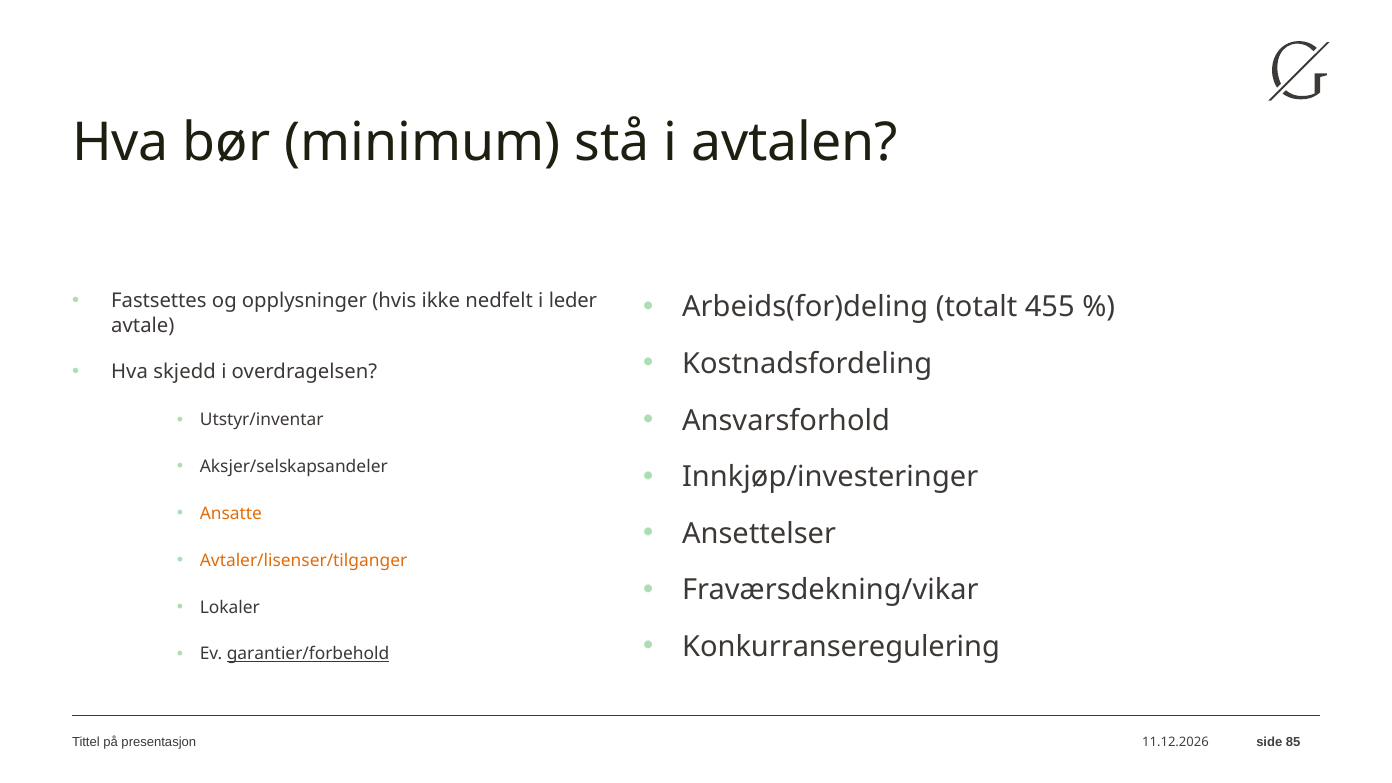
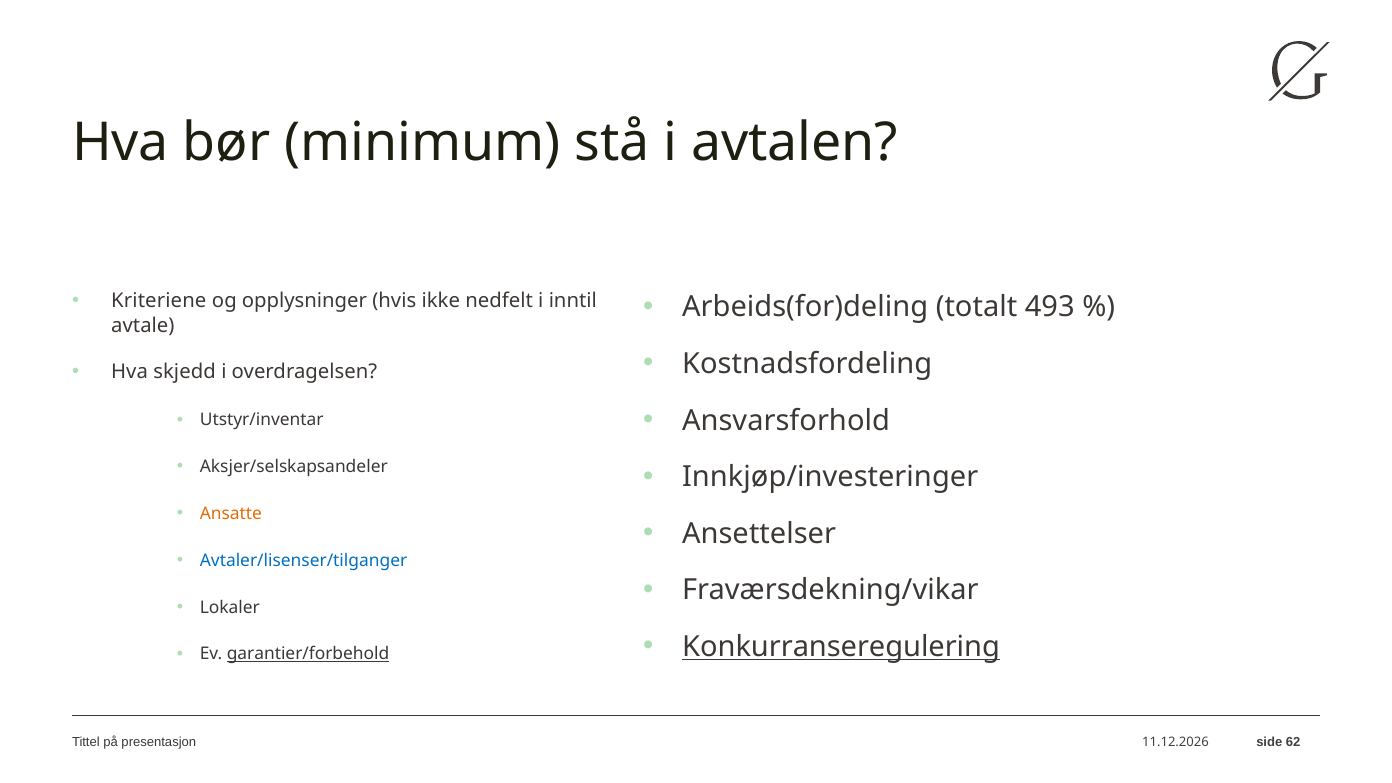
Fastsettes: Fastsettes -> Kriteriene (159, 301)
leder: leder -> inntil (573, 301)
455: 455 -> 493 (1050, 307)
Avtaler/lisenser/tilganger colour: orange -> blue (304, 561)
Konkurranseregulering underline: none -> present (841, 647)
85: 85 -> 62 (1293, 742)
